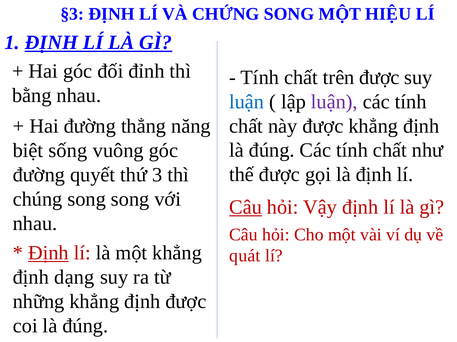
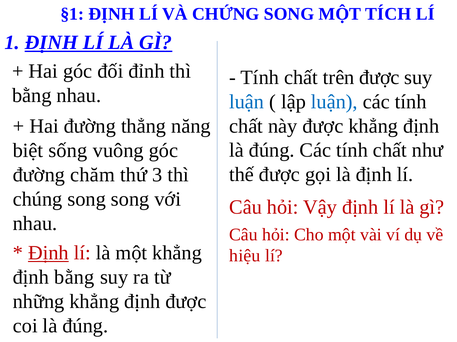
§3: §3 -> §1 (72, 14)
HIỆU: HIỆU -> TÍCH (388, 14)
luận colour: purple -> blue (334, 102)
quyết: quyết -> chăm (93, 175)
Câu underline: present -> none (246, 208)
quát: quát -> hiệu (245, 256)
định dạng: dạng -> bằng (74, 278)
